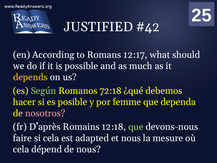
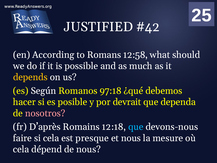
12:17: 12:17 -> 12:58 (135, 55)
Según colour: light green -> white (43, 91)
72:18: 72:18 -> 97:18 (111, 91)
femme: femme -> devrait (127, 102)
que colour: light green -> light blue (136, 127)
adapted: adapted -> presque (92, 138)
